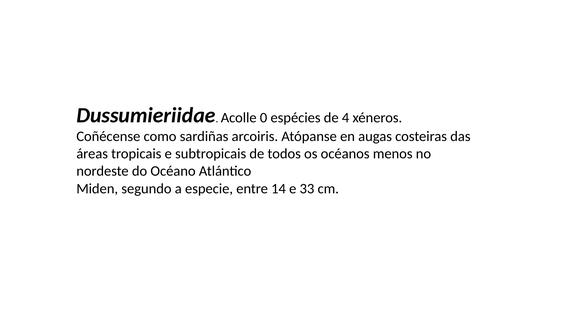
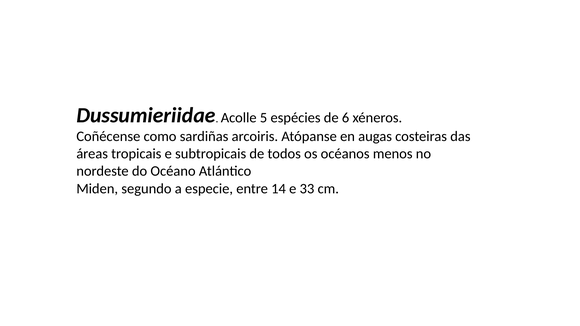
0: 0 -> 5 (264, 118)
4: 4 -> 6 (346, 118)
